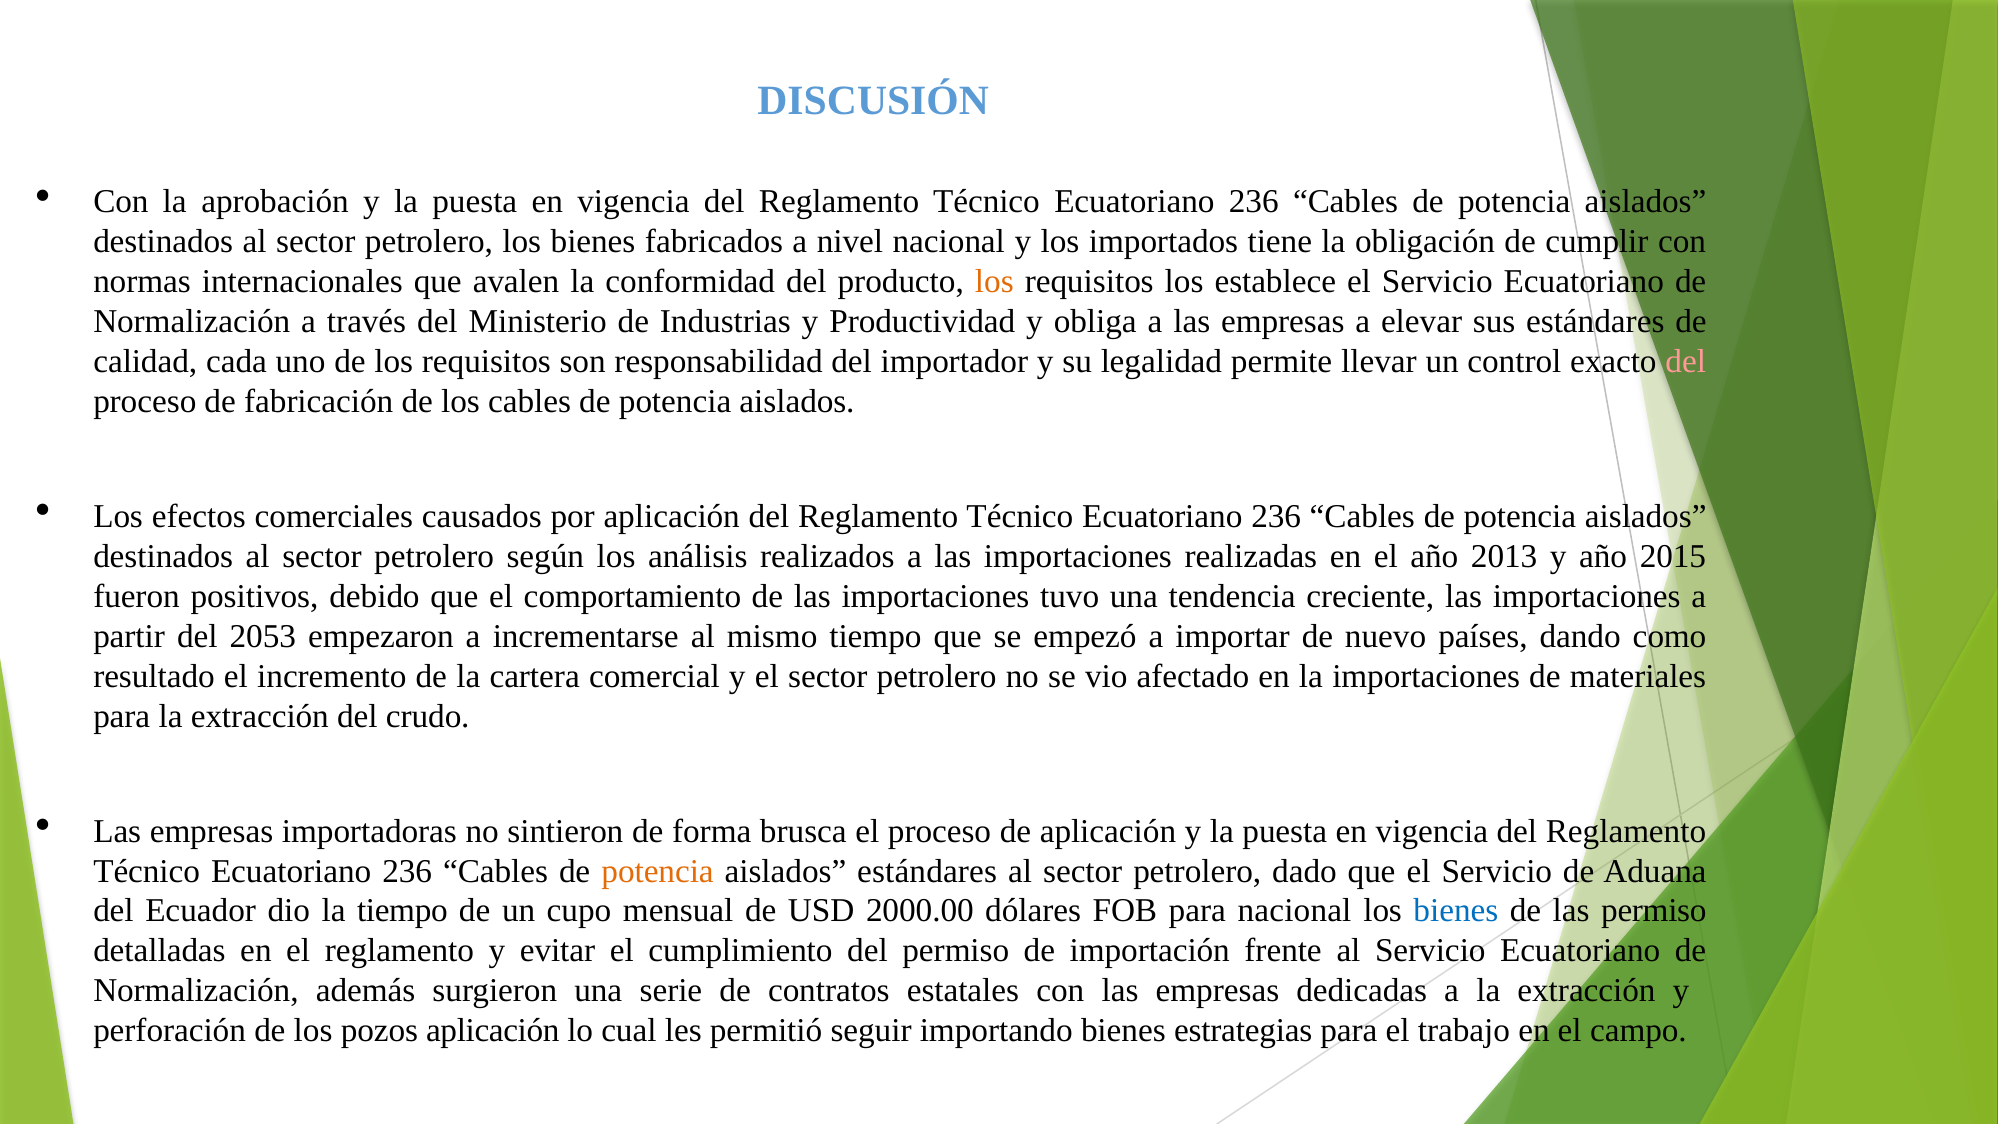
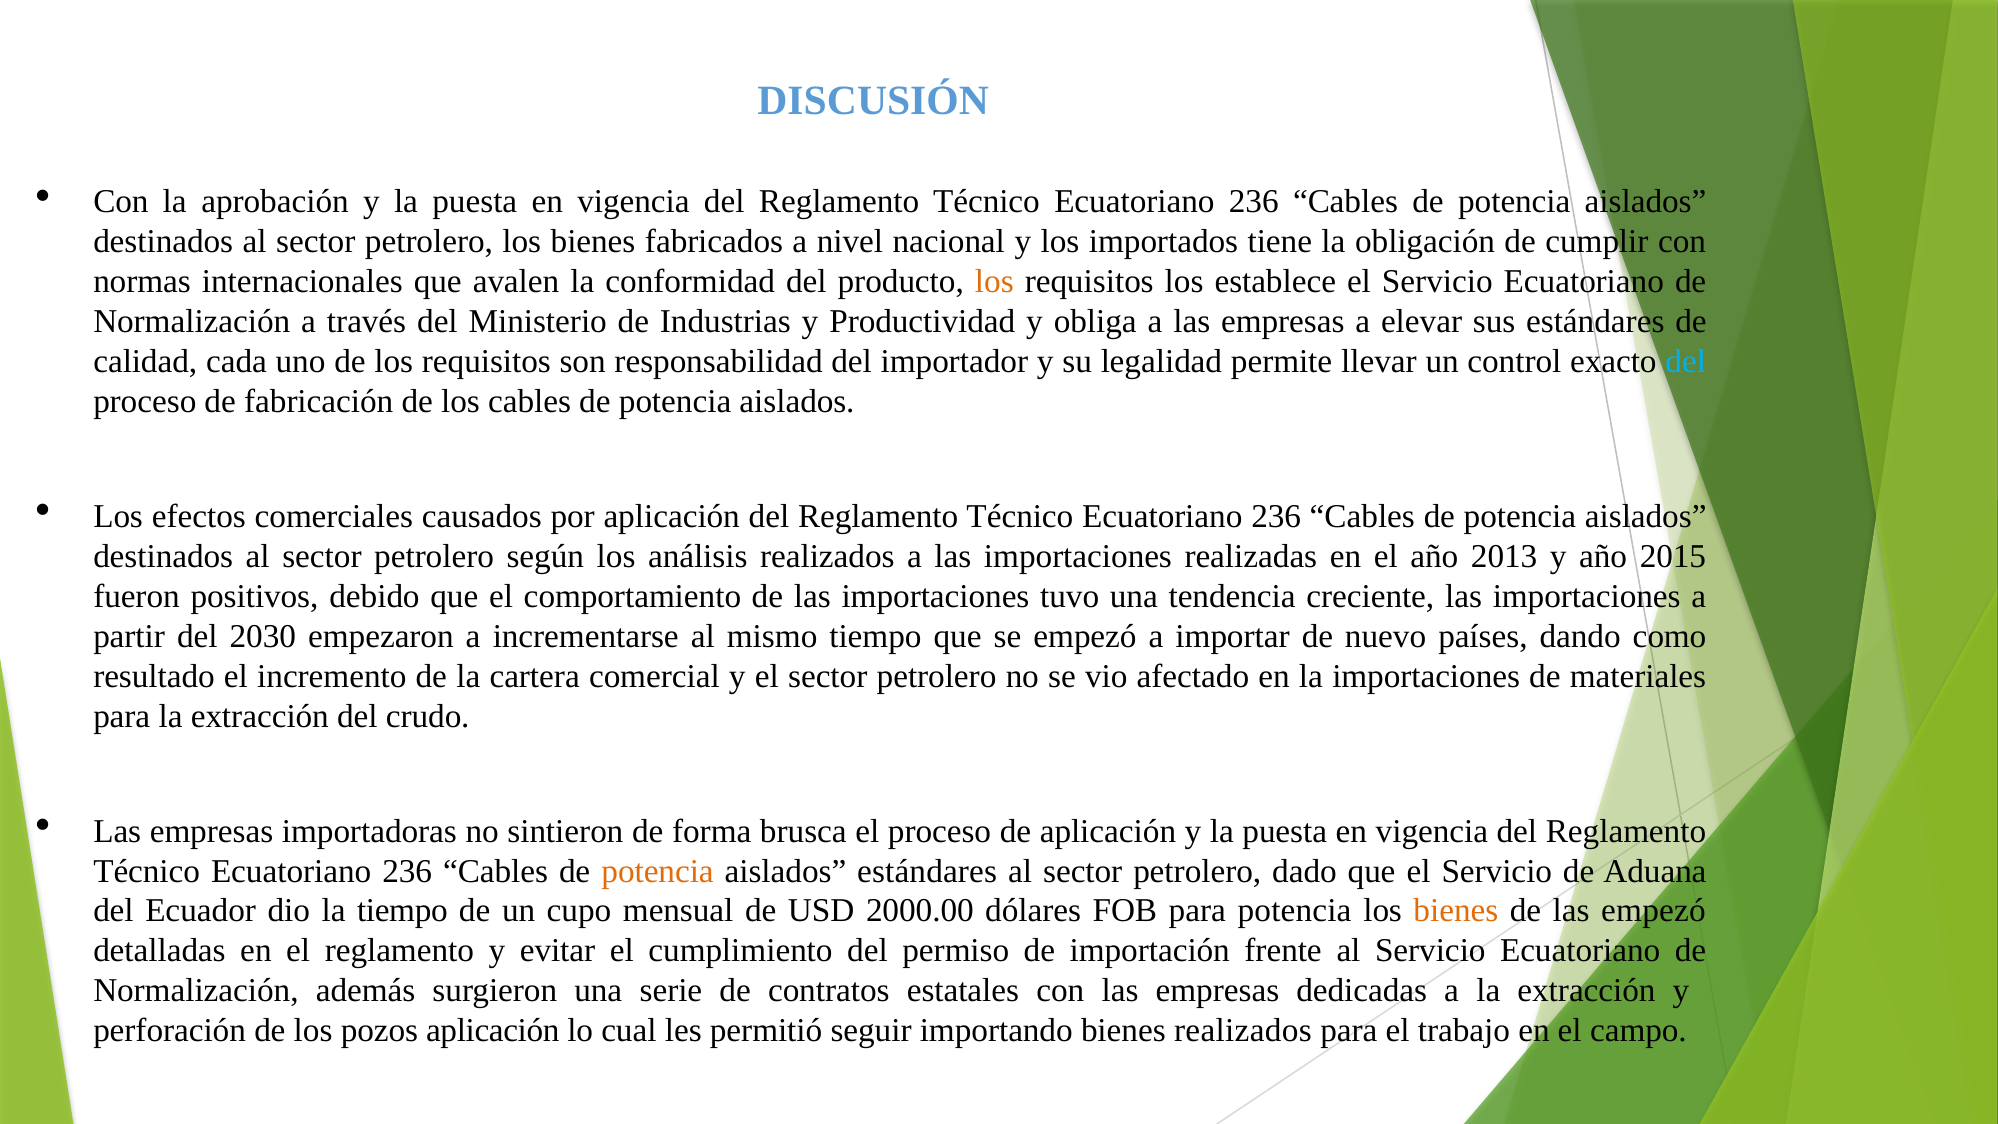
del colour: pink -> light blue (1686, 362)
2053: 2053 -> 2030 (263, 636)
para nacional: nacional -> potencia (1295, 911)
bienes colour: blue -> orange (1456, 911)
las permiso: permiso -> empezó (1654, 911)
bienes estrategias: estrategias -> realizados (1243, 1031)
